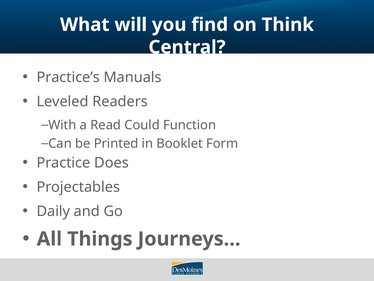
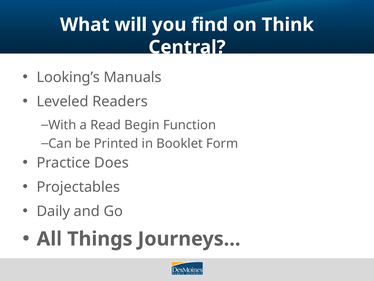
Practice’s: Practice’s -> Looking’s (68, 77)
Could: Could -> Begin (142, 125)
